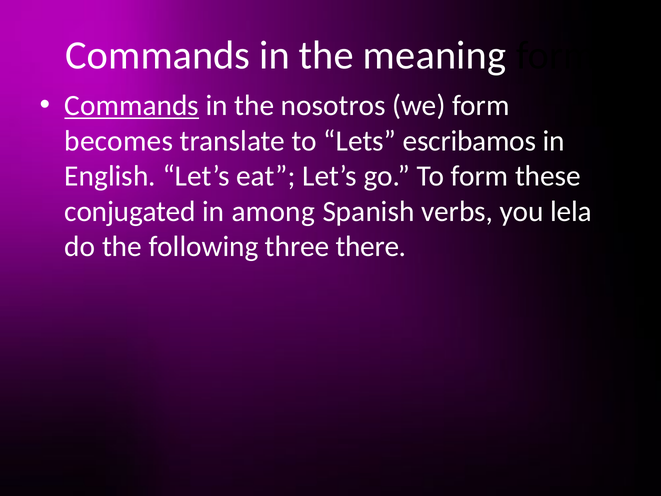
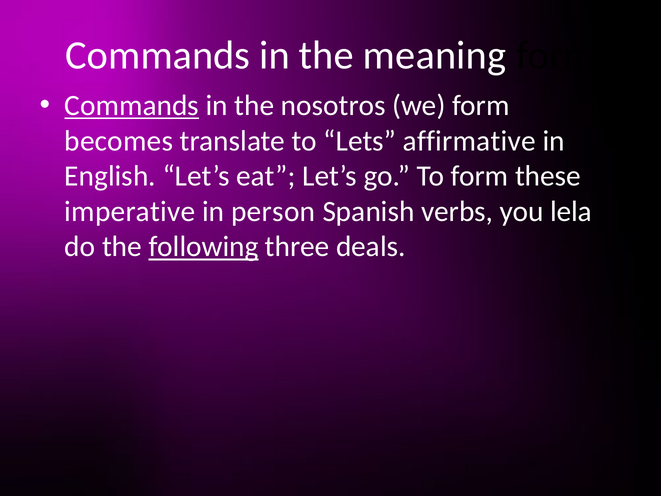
escribamos: escribamos -> affirmative (469, 141)
conjugated: conjugated -> imperative (130, 211)
among: among -> person (273, 211)
following underline: none -> present (203, 247)
there: there -> deals (371, 247)
